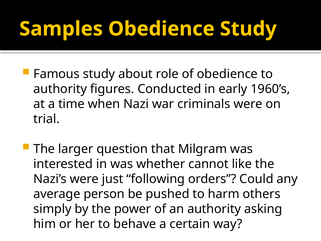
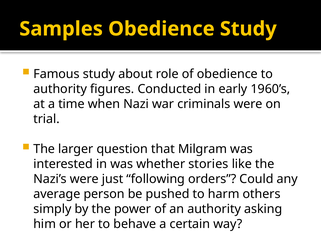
cannot: cannot -> stories (208, 164)
